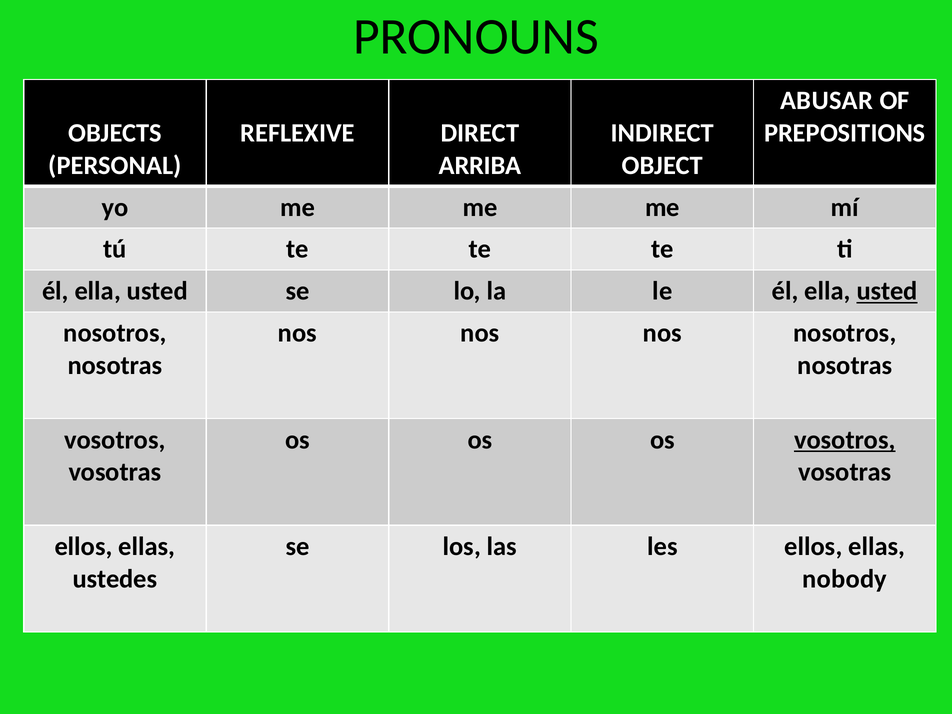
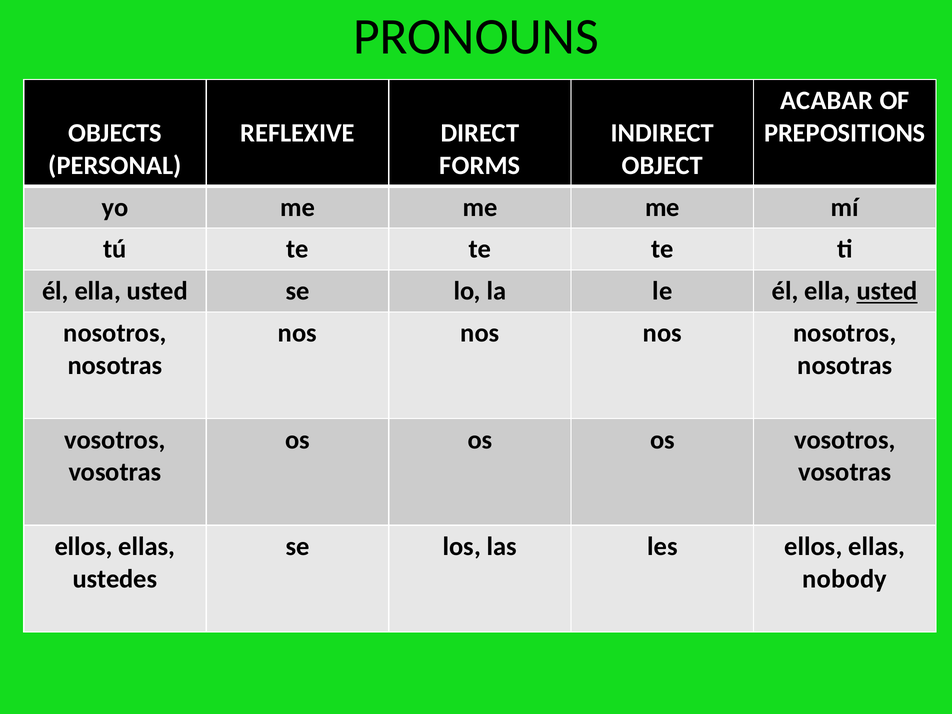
ABUSAR: ABUSAR -> ACABAR (827, 101)
ARRIBA: ARRIBA -> FORMS (480, 165)
vosotros underline: present -> none (845, 440)
